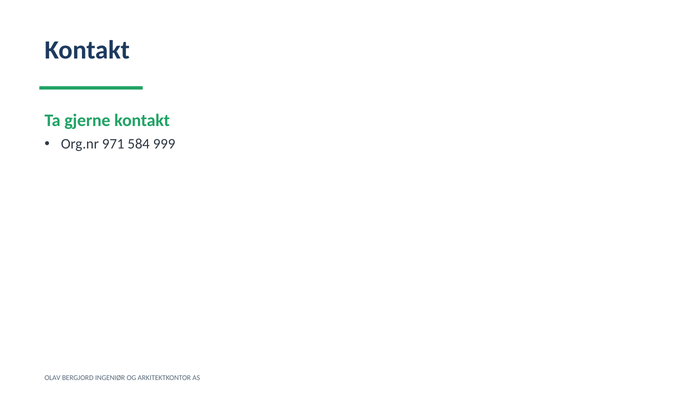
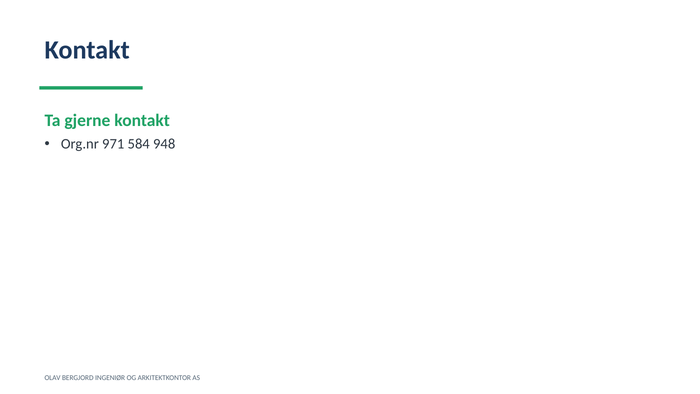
999: 999 -> 948 (164, 144)
